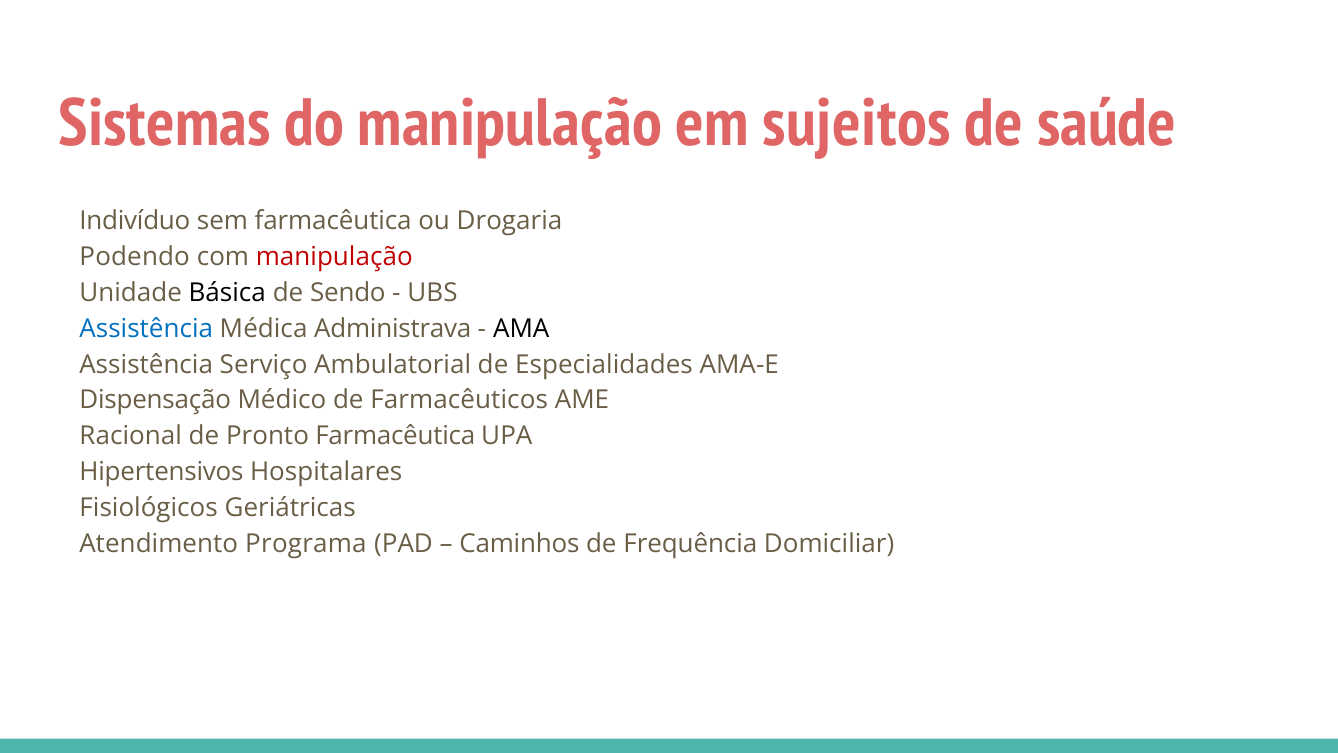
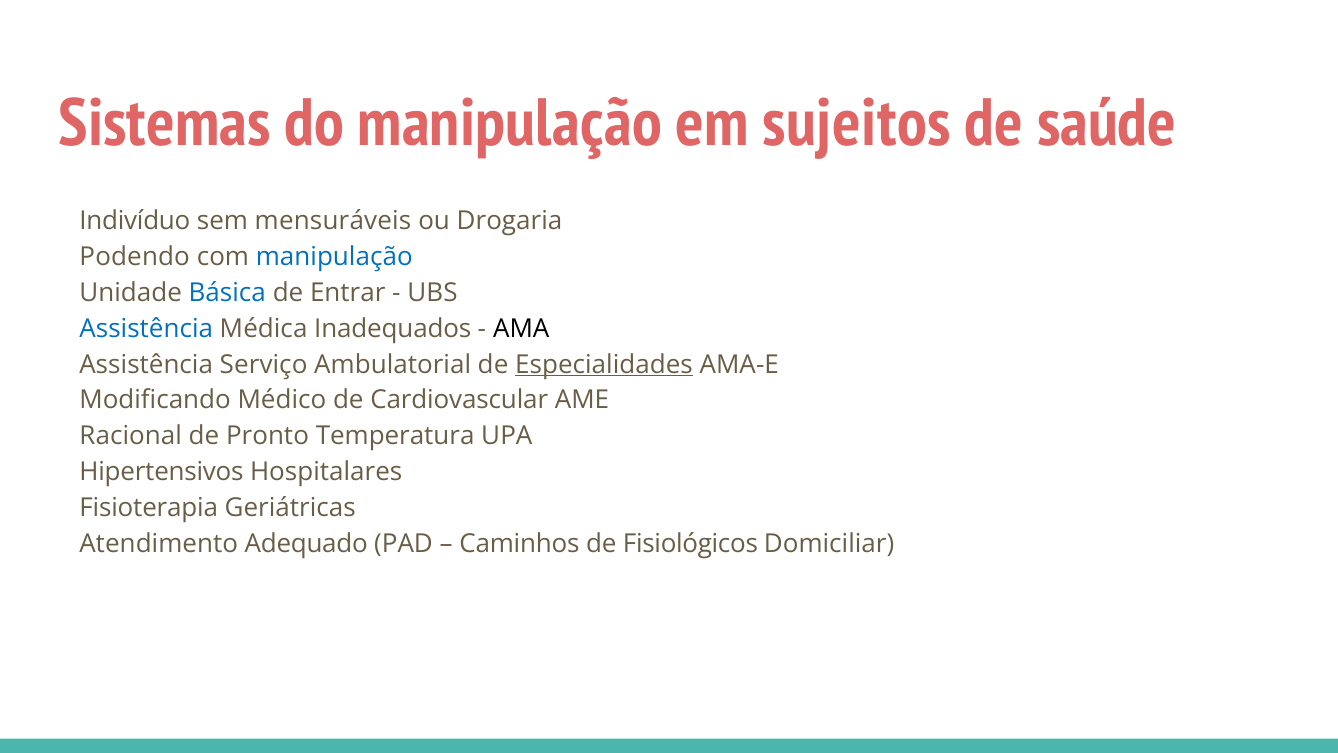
sem farmacêutica: farmacêutica -> mensuráveis (333, 221)
manipulação colour: red -> blue (334, 257)
Básica colour: black -> blue (227, 293)
Sendo: Sendo -> Entrar (348, 293)
Administrava: Administrava -> Inadequados (393, 328)
Especialidades underline: none -> present (604, 364)
Dispensação: Dispensação -> Modificando (155, 400)
Farmacêuticos: Farmacêuticos -> Cardiovascular (459, 400)
Pronto Farmacêutica: Farmacêutica -> Temperatura (395, 436)
Fisiológicos: Fisiológicos -> Fisioterapia (149, 508)
Programa: Programa -> Adequado (306, 544)
Frequência: Frequência -> Fisiológicos (690, 544)
